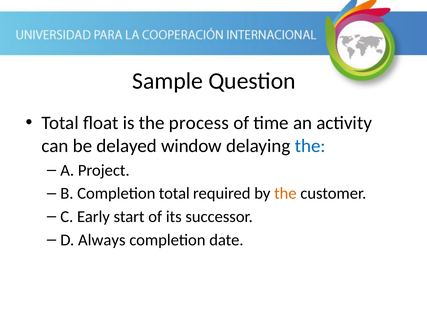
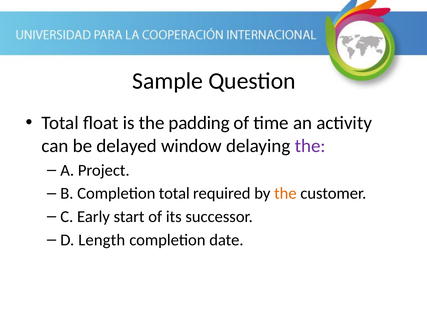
process: process -> padding (199, 123)
the colour: blue -> purple (310, 146)
Always: Always -> Length (102, 240)
